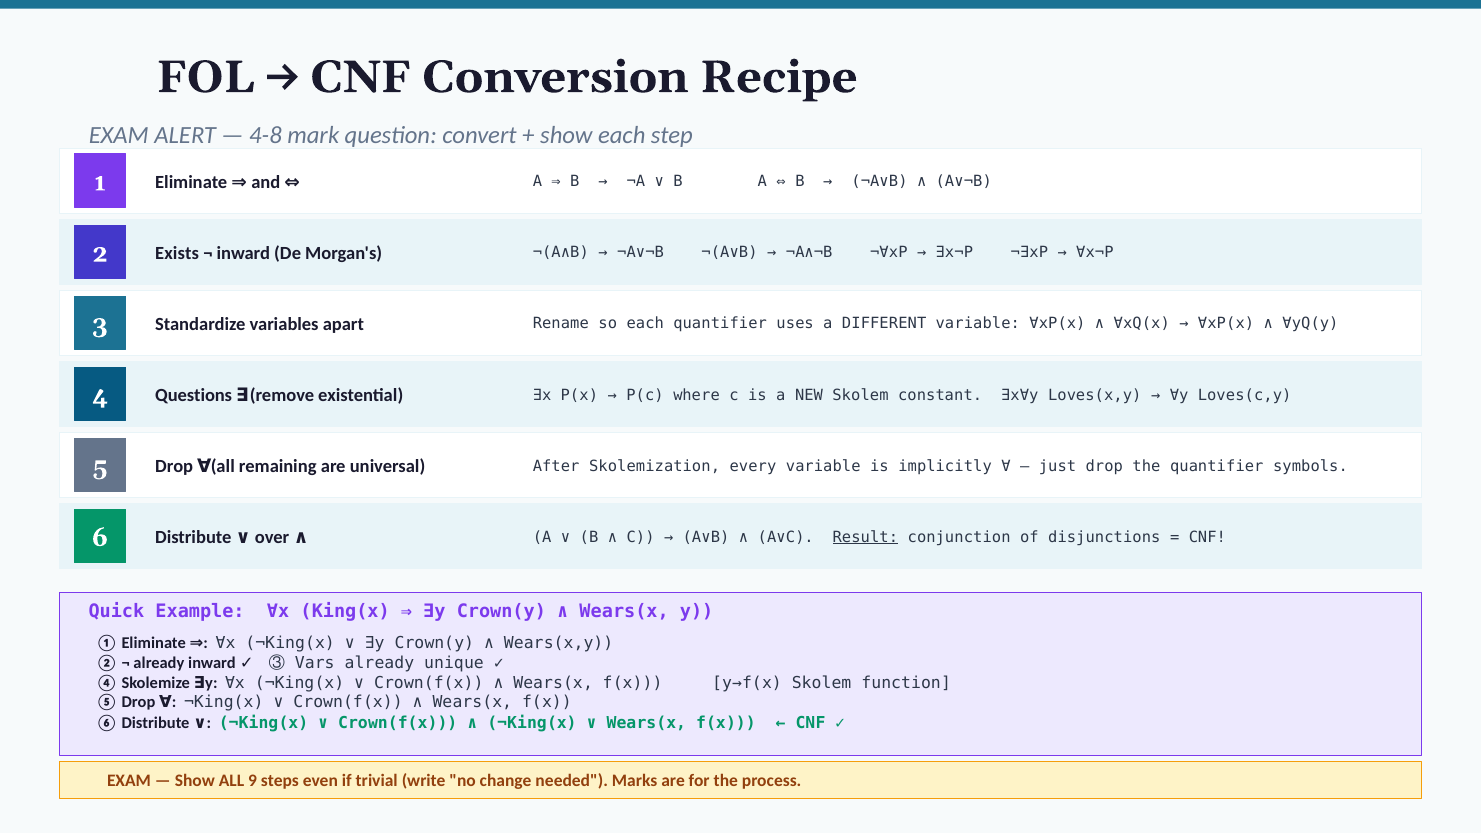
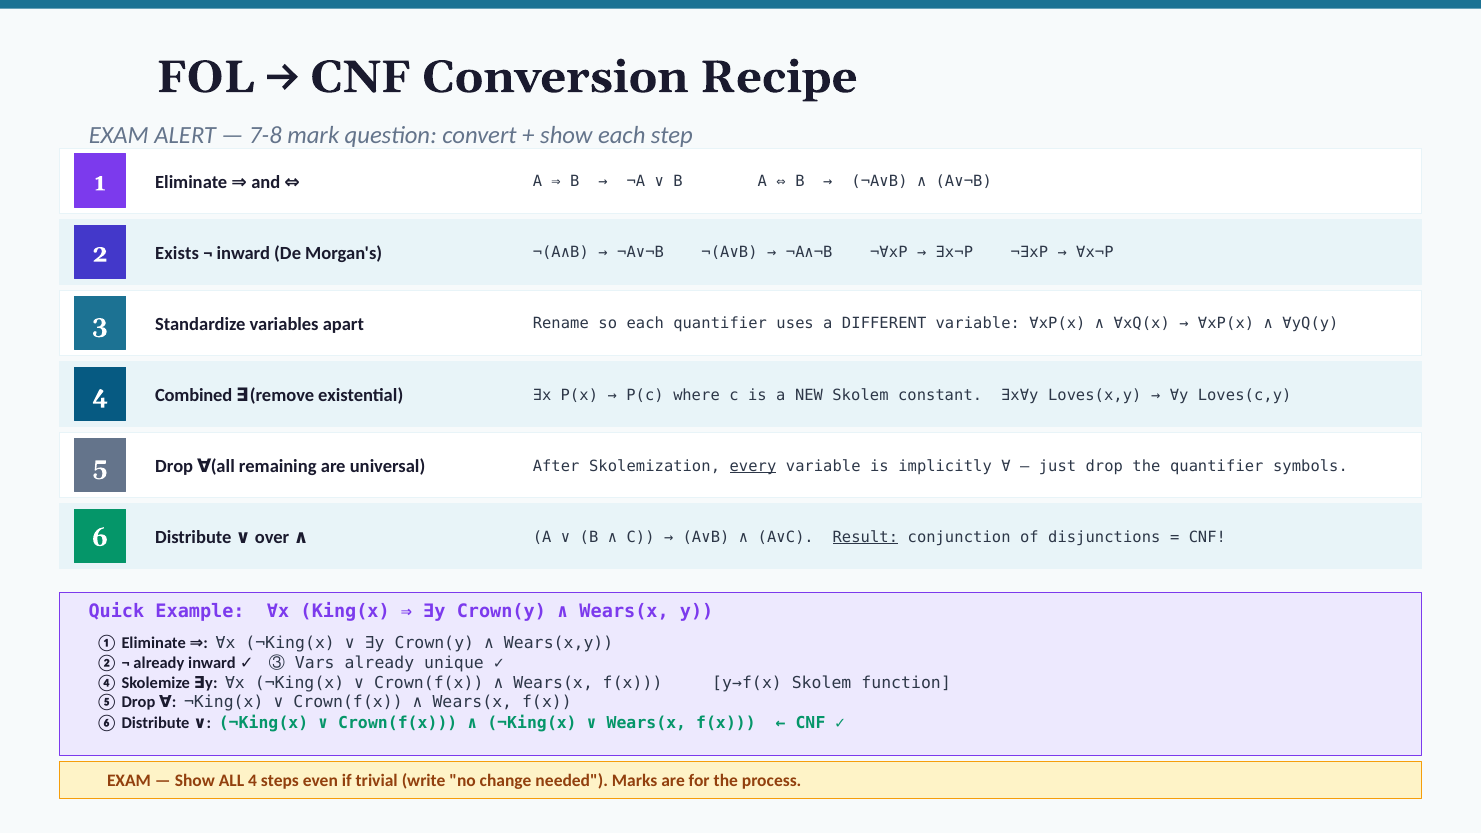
4-8: 4-8 -> 7-8 (266, 135)
Questions: Questions -> Combined (194, 395)
every underline: none -> present (753, 466)
ALL 9: 9 -> 4 (253, 781)
